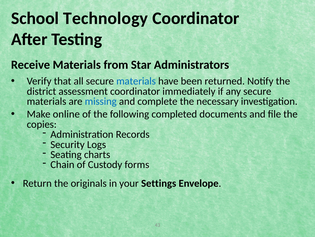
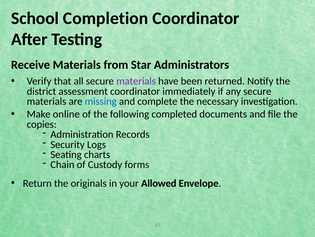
Technology: Technology -> Completion (106, 18)
materials colour: blue -> purple (136, 81)
Settings: Settings -> Allowed (159, 183)
